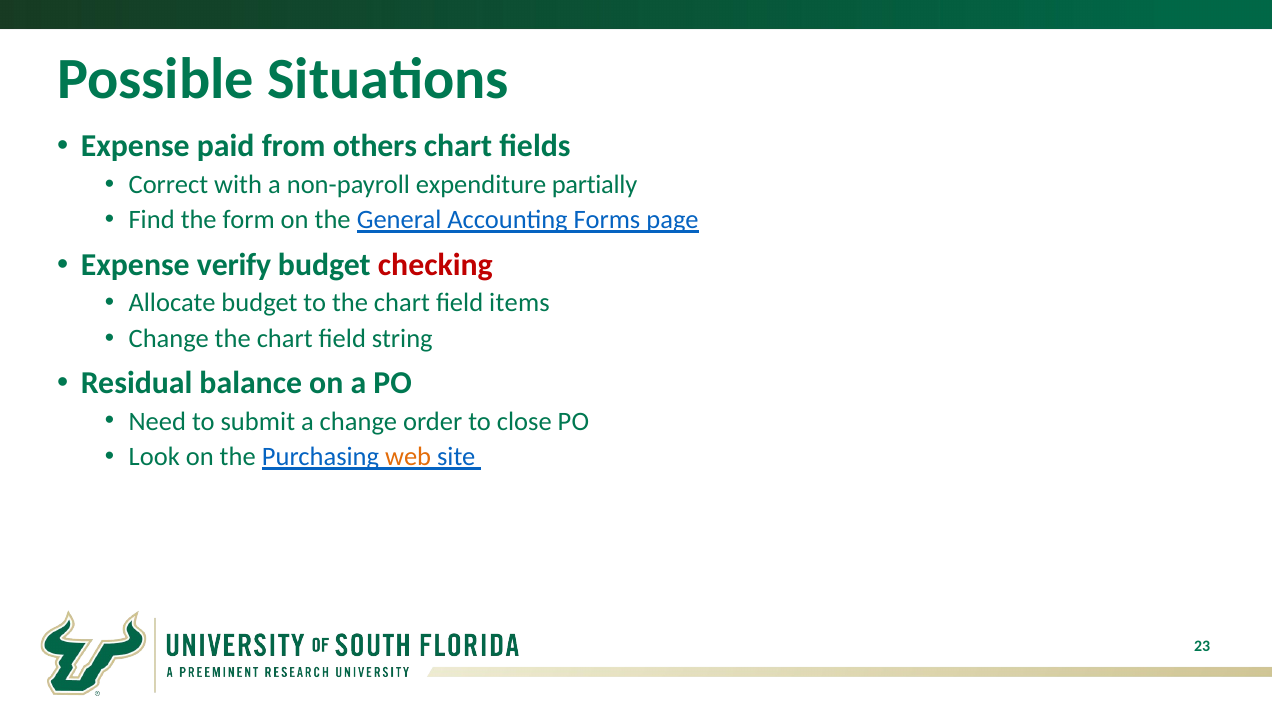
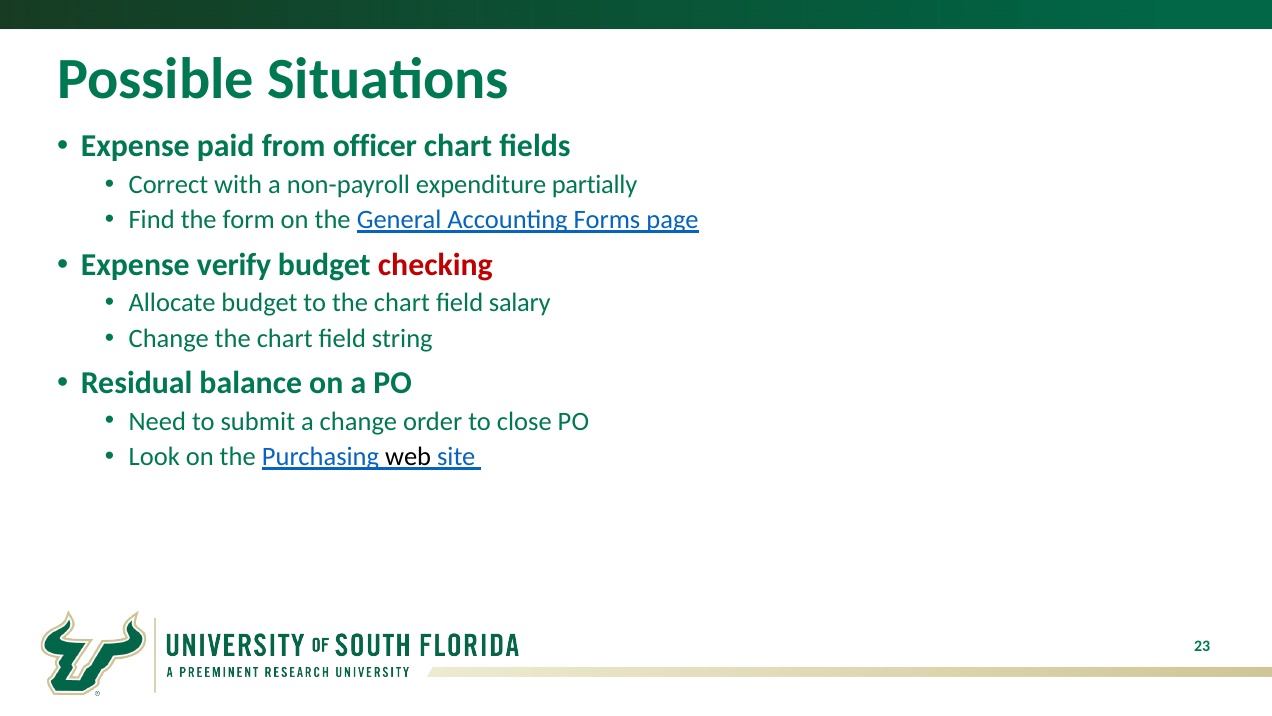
others: others -> officer (375, 146)
items: items -> salary (520, 303)
web colour: orange -> black (408, 457)
